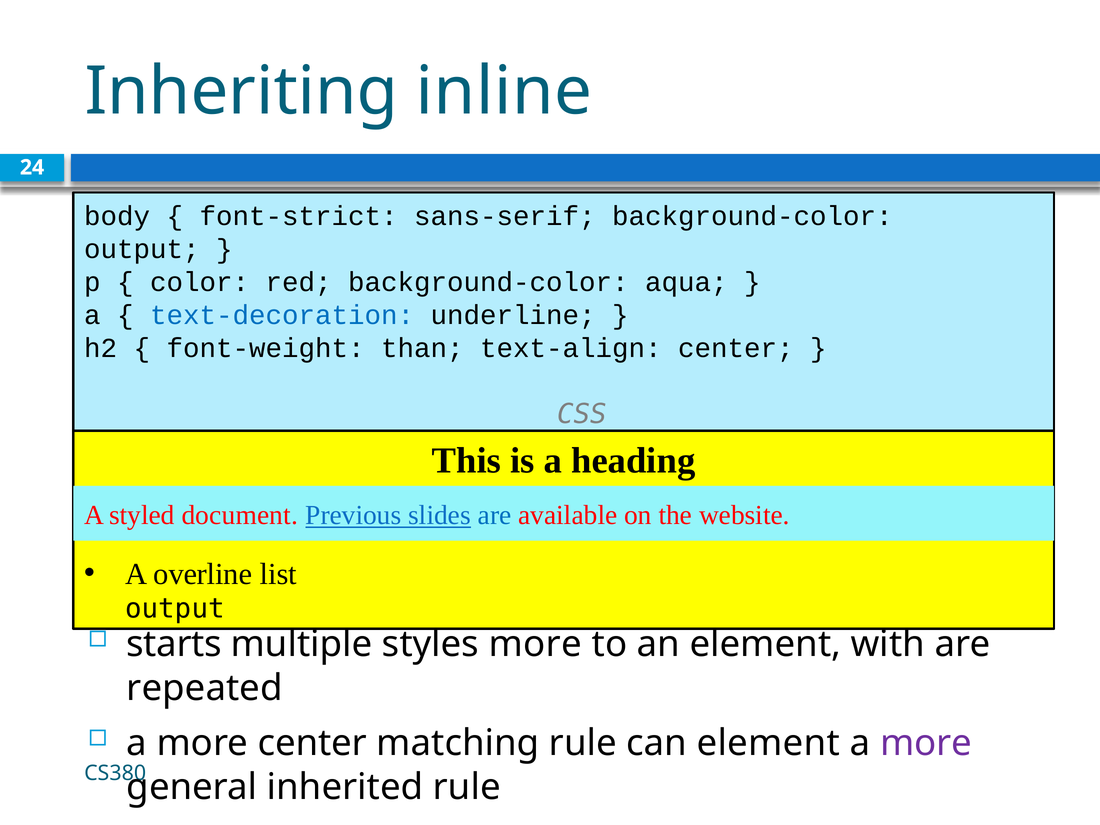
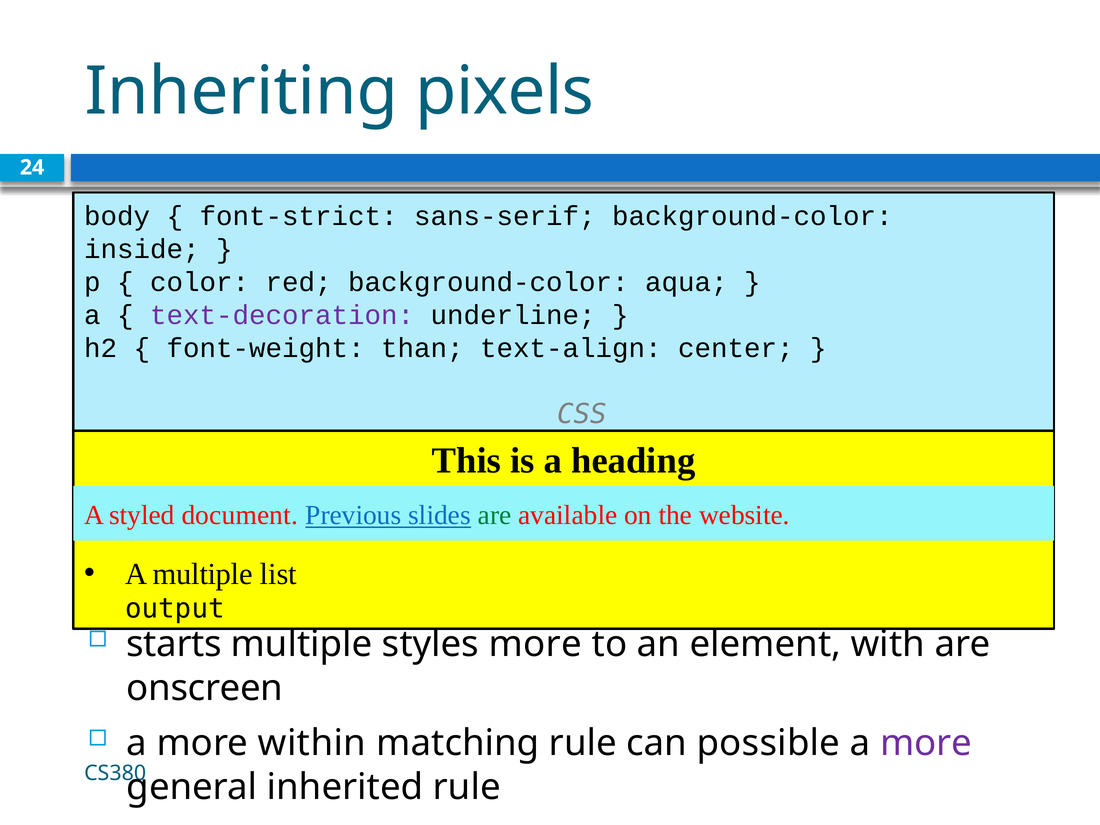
inline: inline -> pixels (505, 92)
output: output -> inside (142, 249)
text-decoration colour: blue -> purple (282, 315)
are colour: blue -> green (495, 515)
A overline: overline -> multiple (203, 574)
repeated: repeated -> onscreen (205, 688)
more center: center -> within (312, 743)
can element: element -> possible (768, 743)
